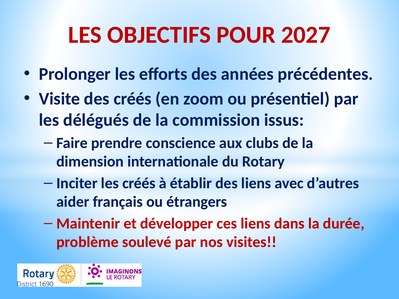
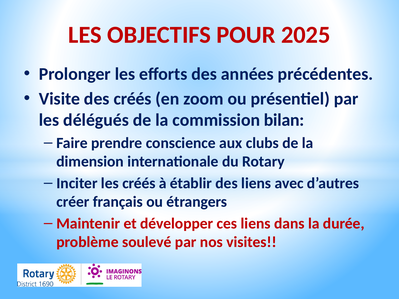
2027: 2027 -> 2025 (306, 35)
issus: issus -> bilan (284, 120)
aider: aider -> créer (73, 202)
